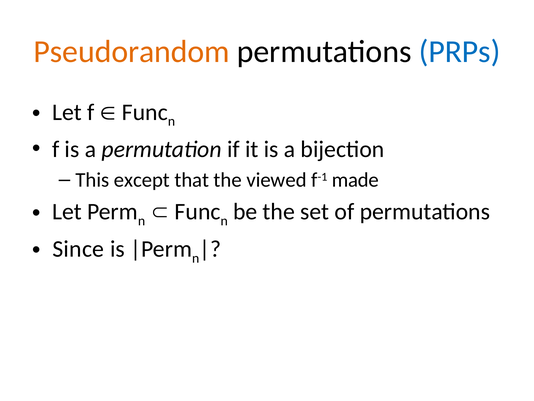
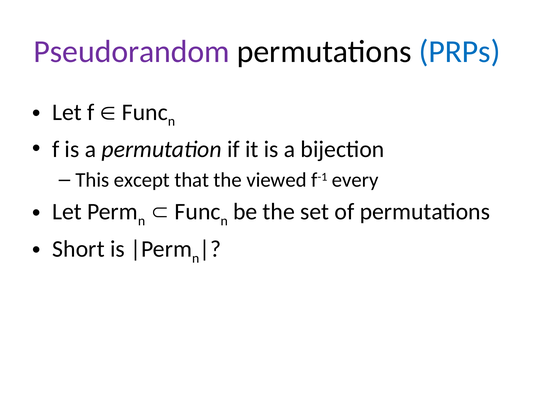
Pseudorandom colour: orange -> purple (132, 52)
made: made -> every (355, 180)
Since: Since -> Short (78, 249)
